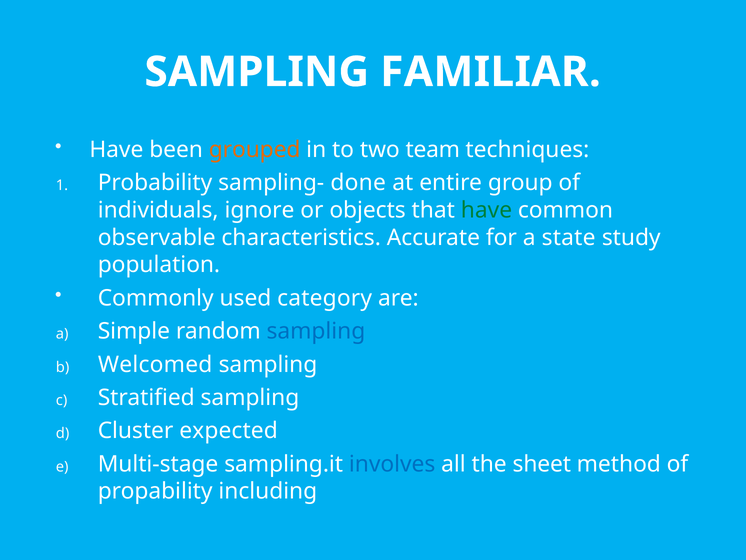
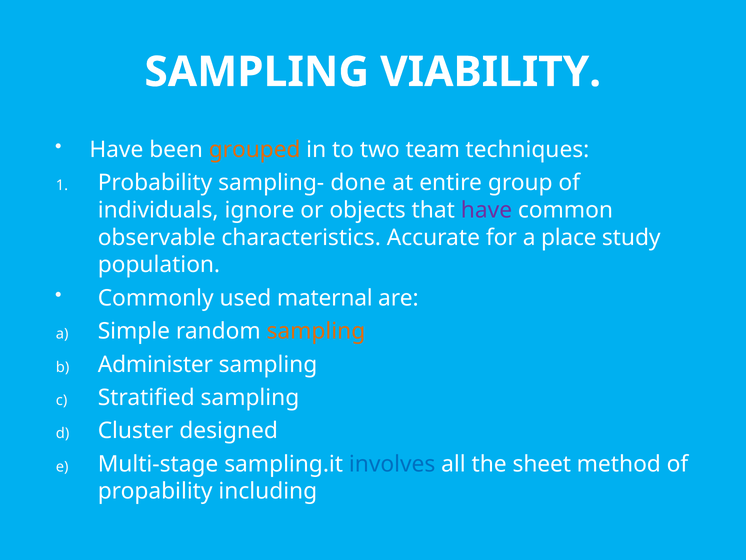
FAMILIAR: FAMILIAR -> VIABILITY (491, 72)
have colour: green -> purple (486, 210)
state: state -> place (569, 237)
category: category -> maternal (325, 298)
sampling colour: blue -> orange (316, 331)
Welcomed: Welcomed -> Administer (155, 364)
expected: expected -> designed (229, 430)
